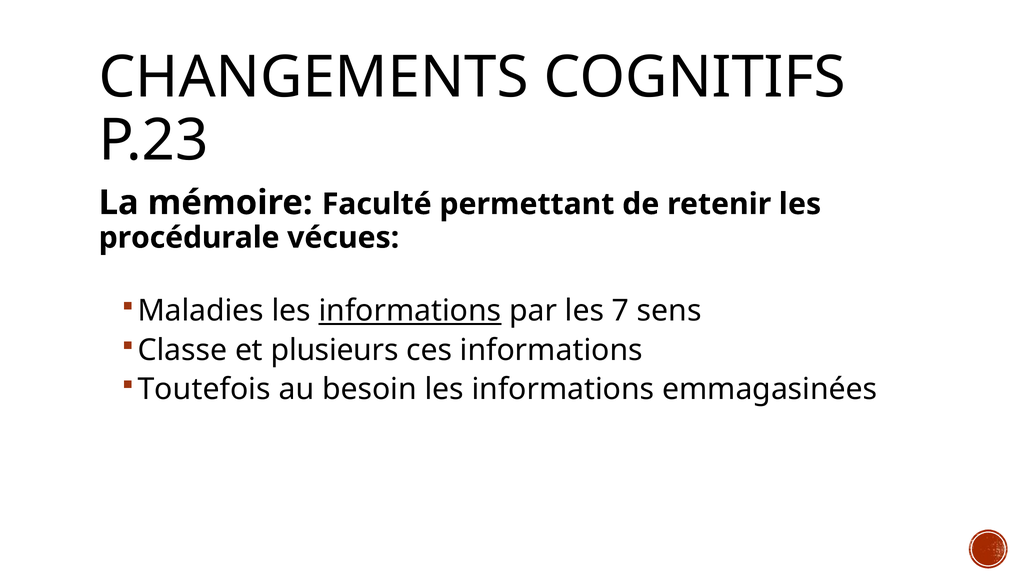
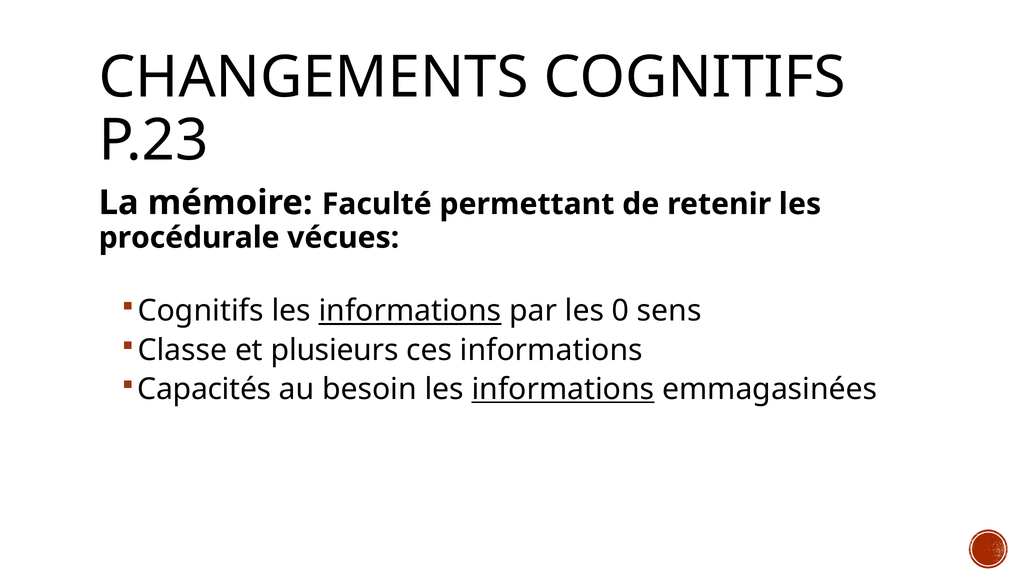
Maladies: Maladies -> Cognitifs (201, 311)
7: 7 -> 0 (621, 311)
Toutefois: Toutefois -> Capacités (204, 389)
informations underline: none -> present (563, 389)
